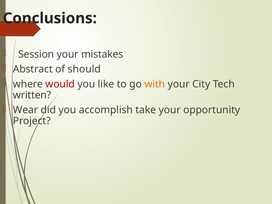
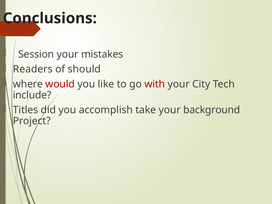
Abstract: Abstract -> Readers (33, 69)
with colour: orange -> red (155, 84)
written: written -> include (32, 95)
Wear: Wear -> Titles (26, 110)
opportunity: opportunity -> background (212, 110)
